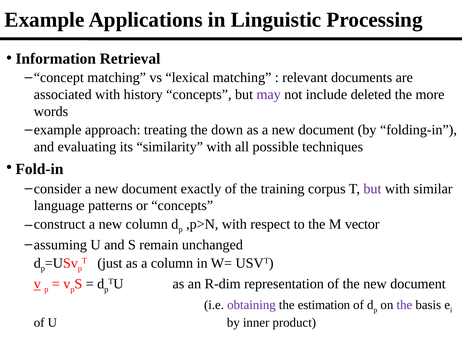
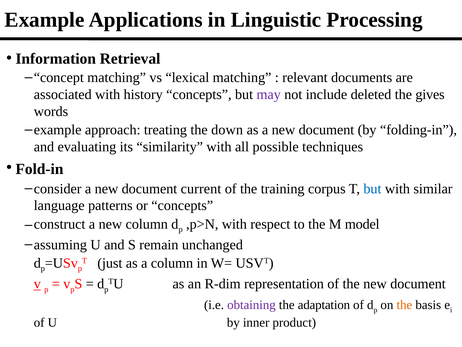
more: more -> gives (430, 94)
exactly: exactly -> current (201, 188)
but colour: purple -> blue (372, 188)
vector: vector -> model (362, 224)
estimation: estimation -> adaptation (324, 305)
the colour: purple -> orange (404, 305)
